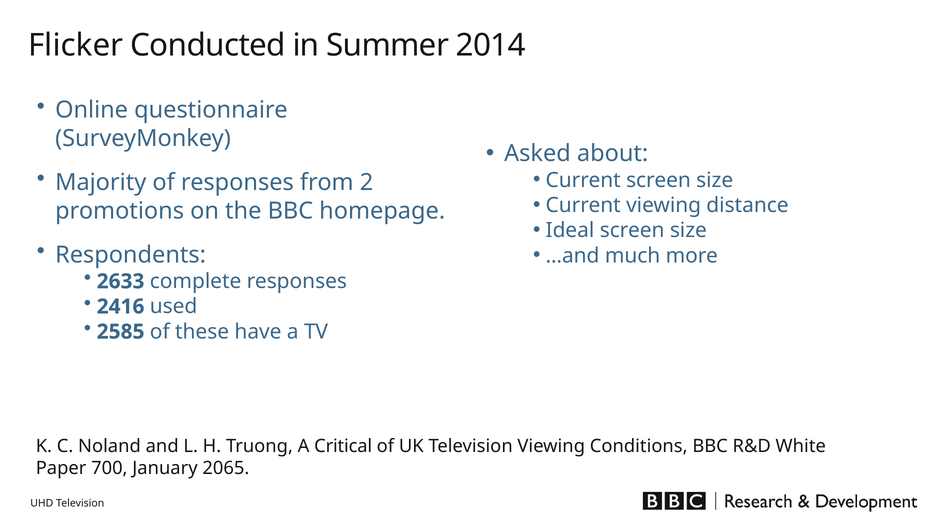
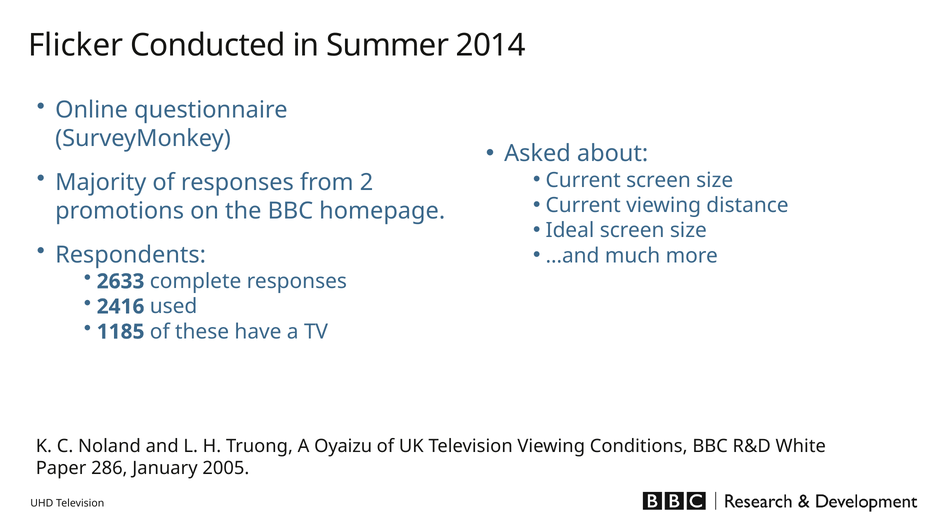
2585: 2585 -> 1185 (121, 331)
Critical: Critical -> Oyaizu (343, 446)
700: 700 -> 286 (109, 468)
2065: 2065 -> 2005 (226, 468)
